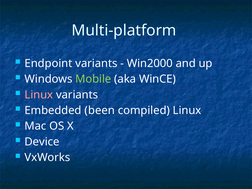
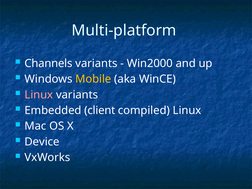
Endpoint: Endpoint -> Channels (49, 63)
Mobile colour: light green -> yellow (93, 79)
been: been -> client (100, 110)
